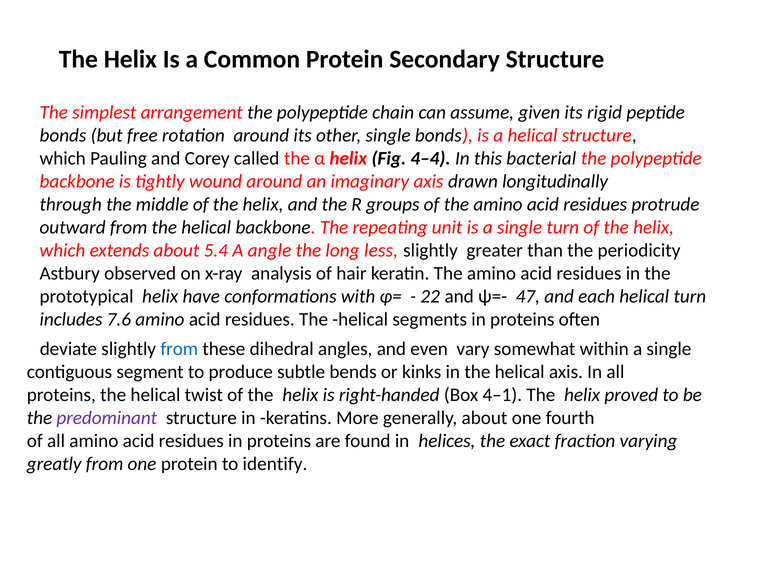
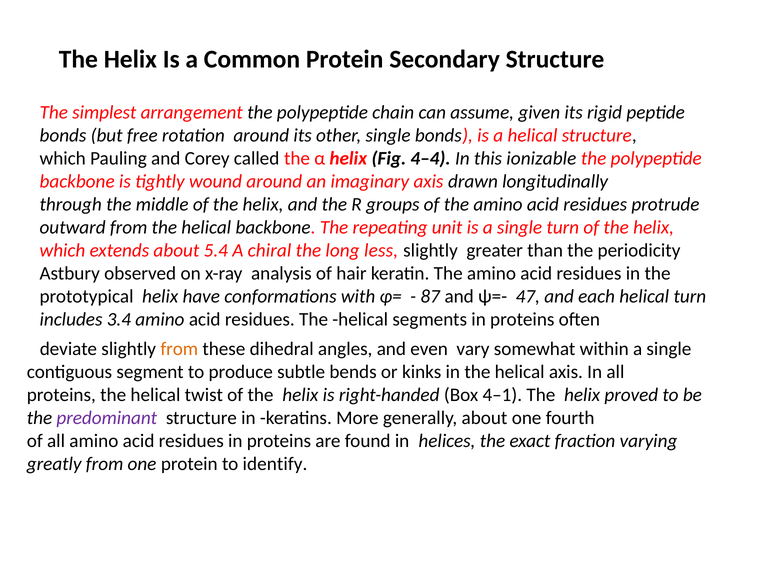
bacterial: bacterial -> ionizable (541, 159)
angle: angle -> chiral (269, 251)
22: 22 -> 87 (430, 297)
7.6: 7.6 -> 3.4 (119, 320)
from colour: blue -> orange (179, 349)
